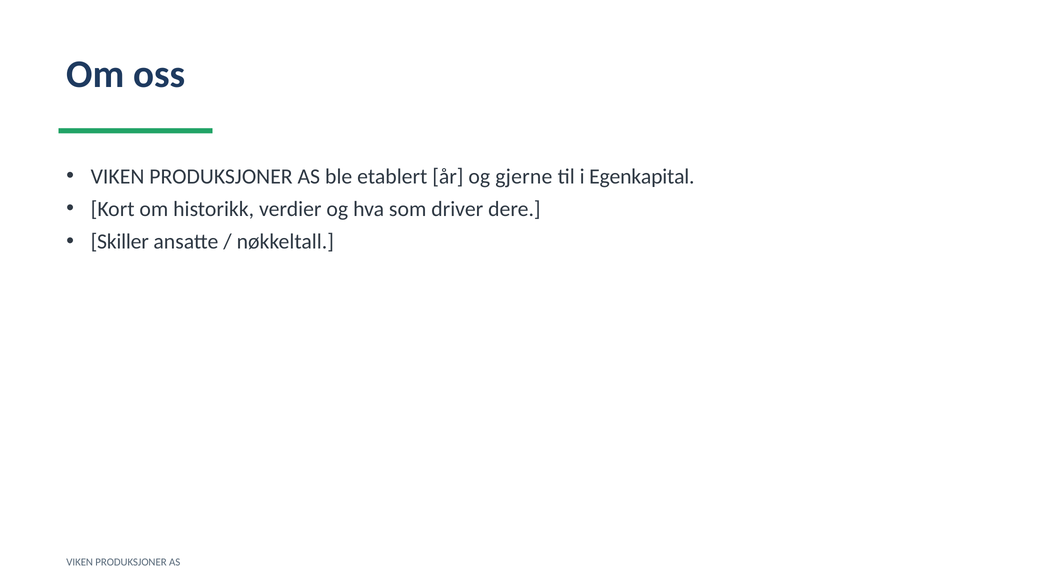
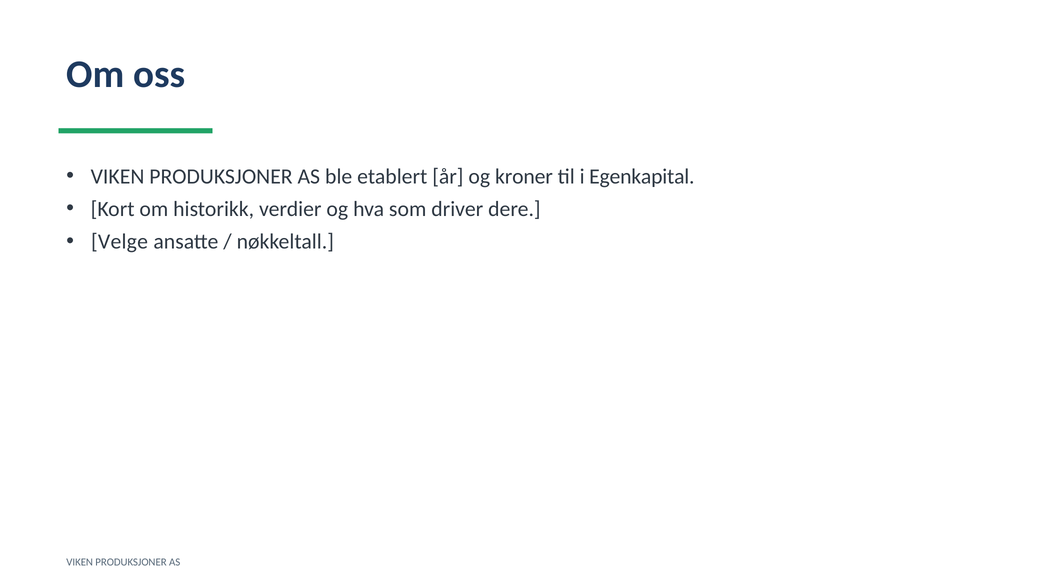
gjerne: gjerne -> kroner (524, 176)
Skiller: Skiller -> Velge (120, 242)
